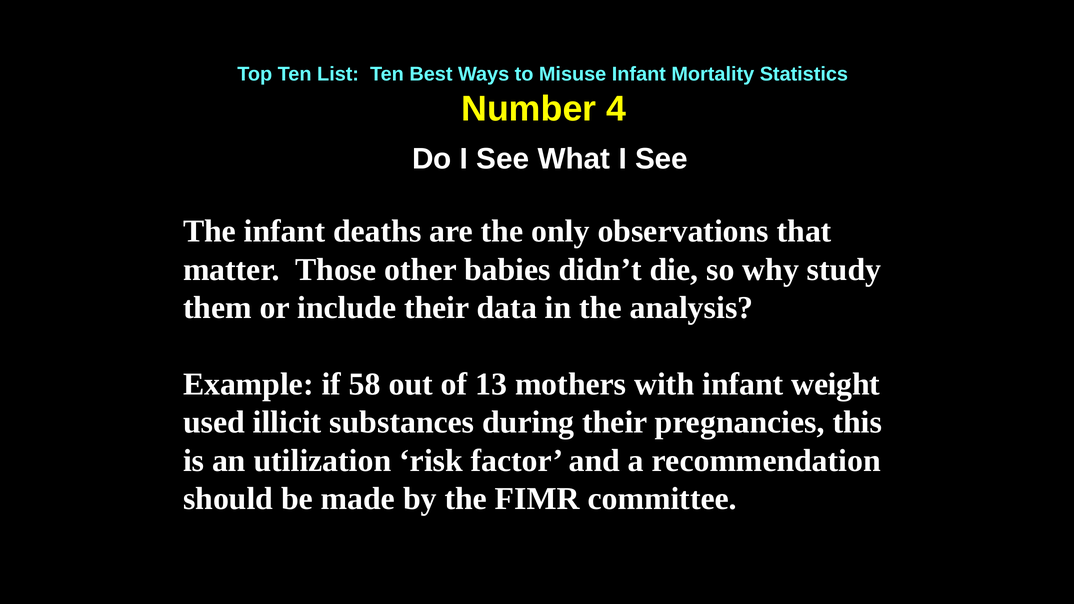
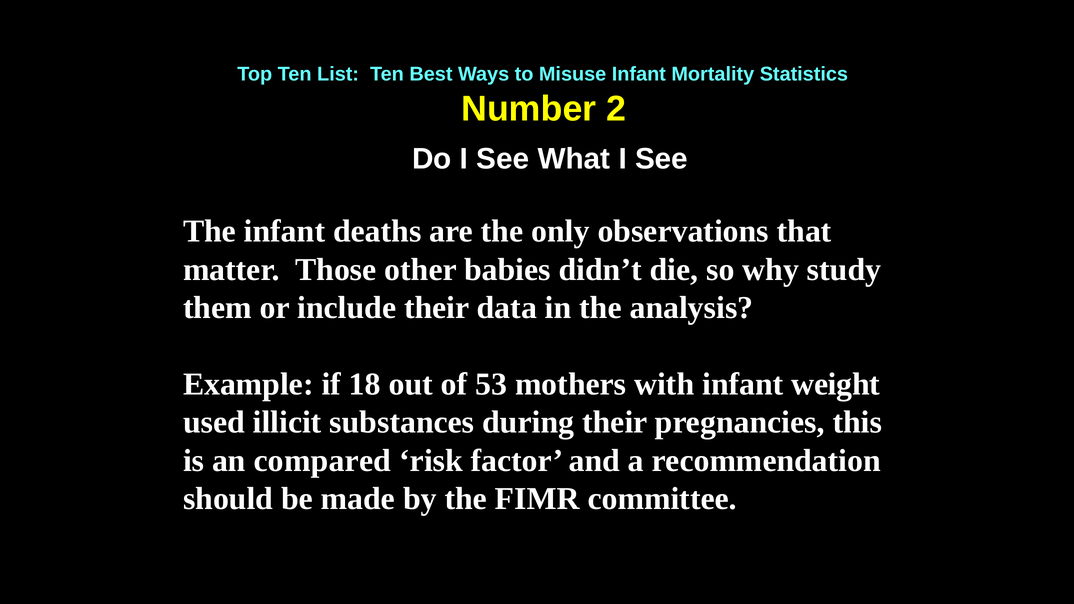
4: 4 -> 2 (616, 109)
58: 58 -> 18 (365, 384)
13: 13 -> 53 (491, 384)
utilization: utilization -> compared (322, 461)
